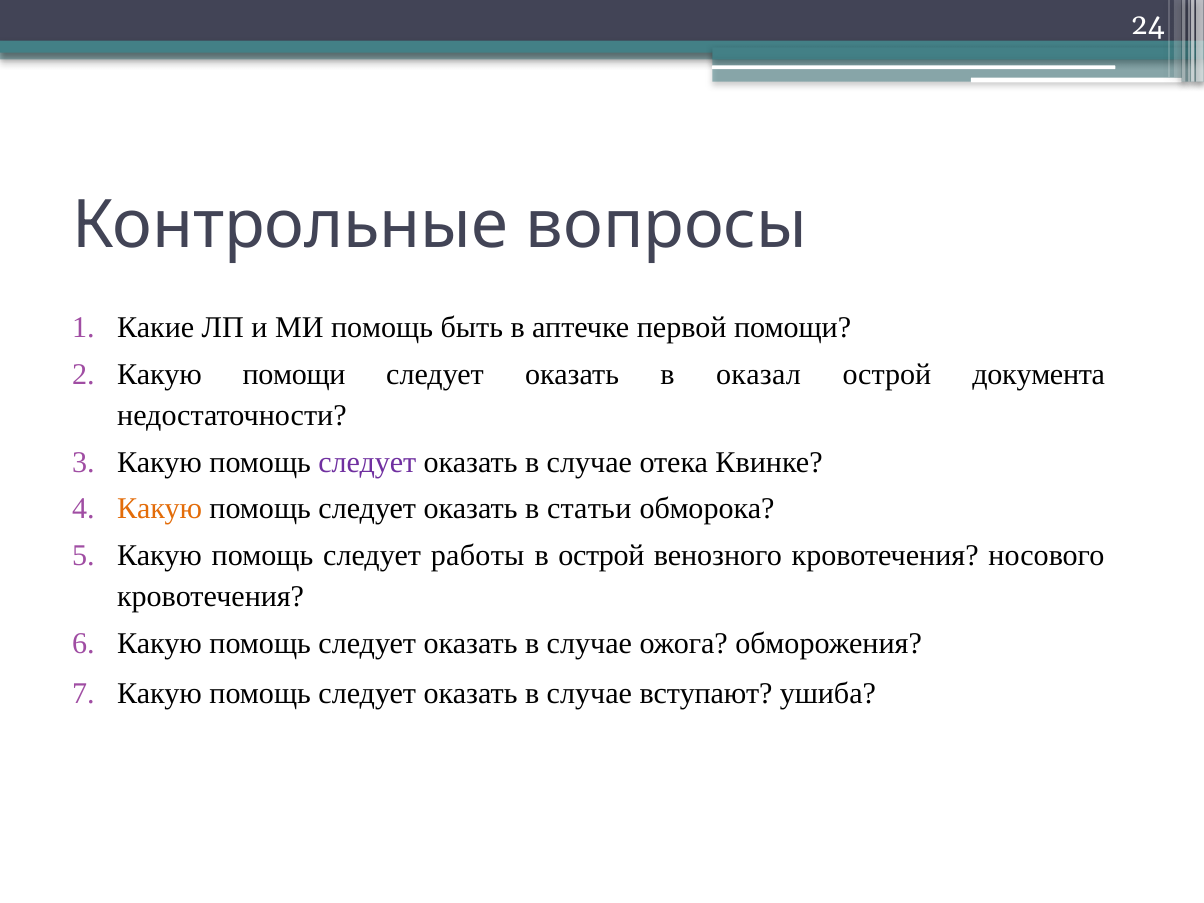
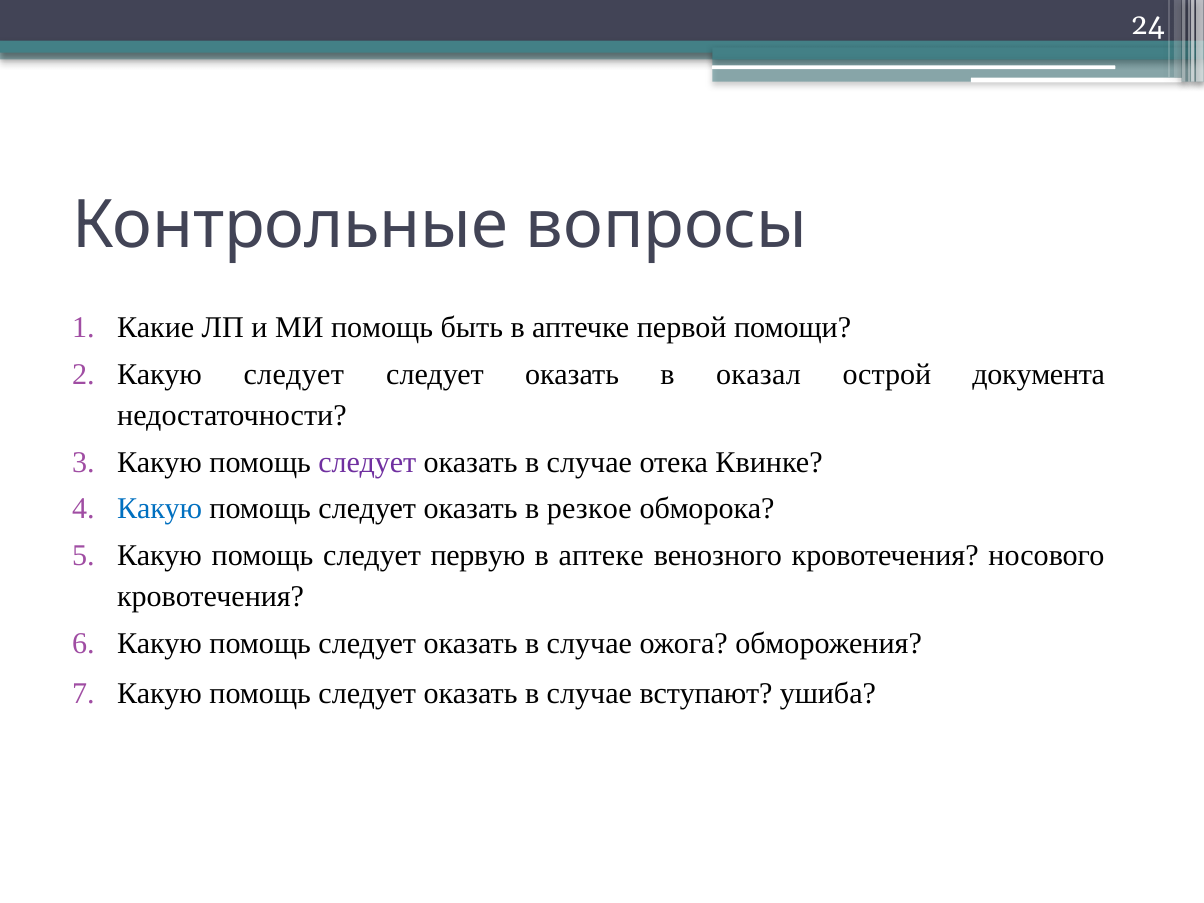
Какую помощи: помощи -> следует (294, 374)
Какую colour: orange -> blue (160, 509)
статьи: статьи -> резкое (589, 509)
работы: работы -> первую (478, 555)
в острой: острой -> аптеке (601, 555)
